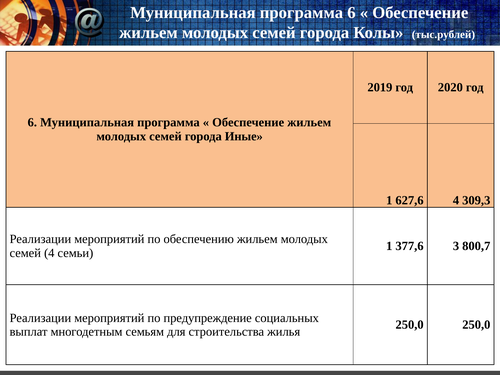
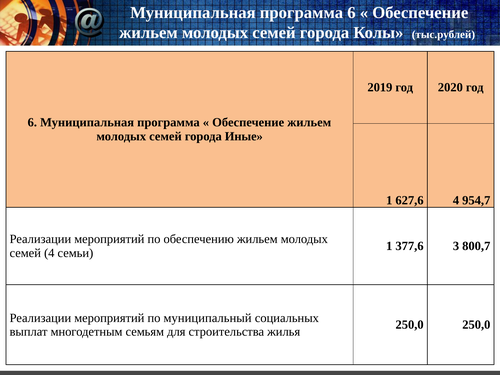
309,3: 309,3 -> 954,7 (476, 200)
предупреждение: предупреждение -> муниципальный (208, 318)
